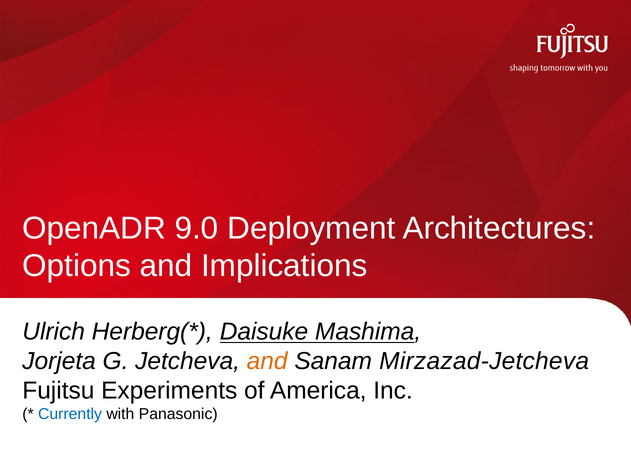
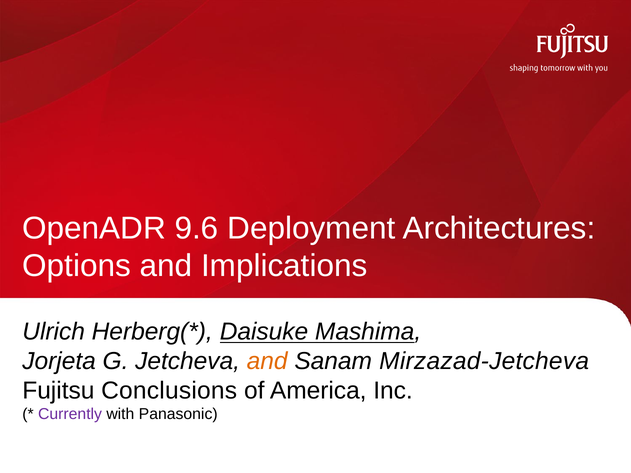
9.0: 9.0 -> 9.6 (197, 228)
Experiments: Experiments -> Conclusions (169, 391)
Currently colour: blue -> purple (70, 414)
